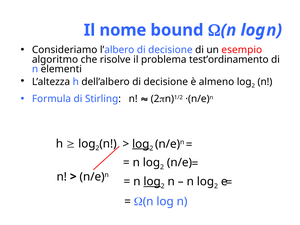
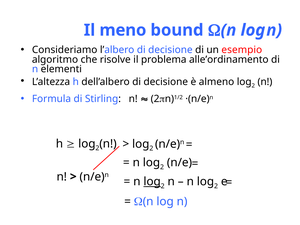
nome: nome -> meno (123, 30)
test’ordinamento: test’ordinamento -> alle’ordinamento (229, 59)
log underline: present -> none (141, 144)
